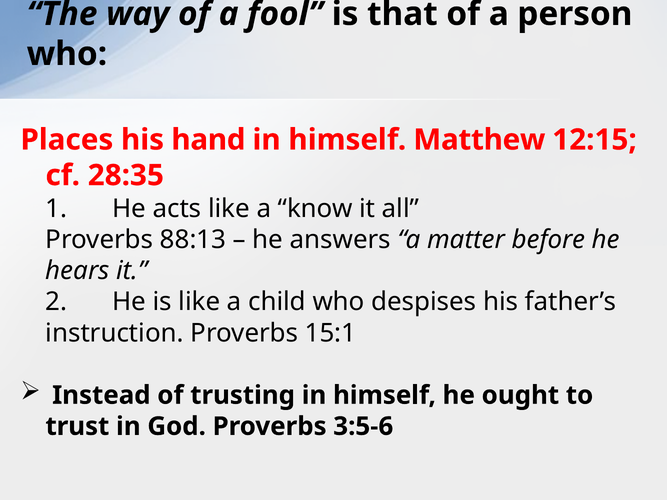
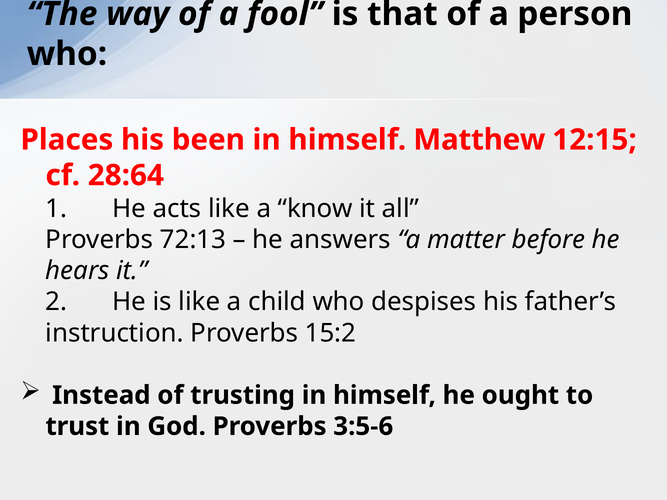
hand: hand -> been (208, 140)
28:35: 28:35 -> 28:64 (126, 175)
88:13: 88:13 -> 72:13 (193, 240)
15:1: 15:1 -> 15:2 (331, 333)
